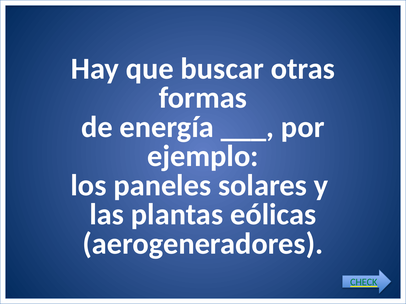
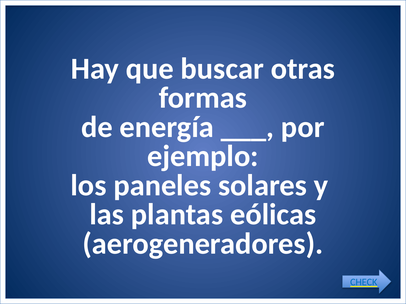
CHECK colour: green -> blue (364, 283)
